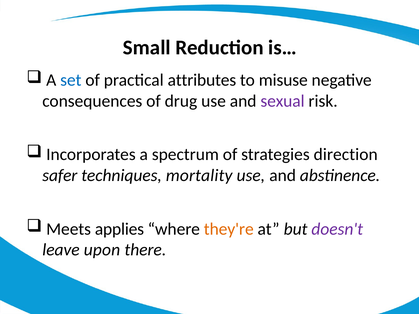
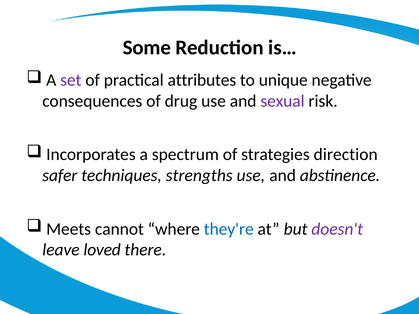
Small: Small -> Some (147, 48)
set colour: blue -> purple (71, 80)
misuse: misuse -> unique (283, 80)
mortality: mortality -> strengths (199, 176)
applies: applies -> cannot (119, 229)
they're colour: orange -> blue (229, 229)
upon: upon -> loved (102, 250)
